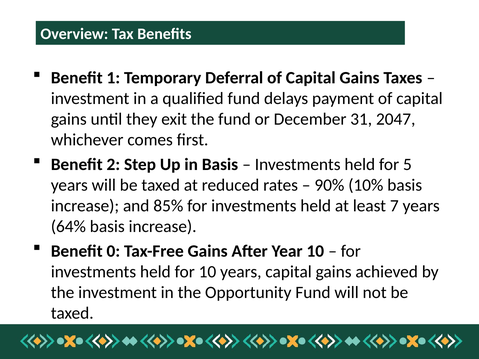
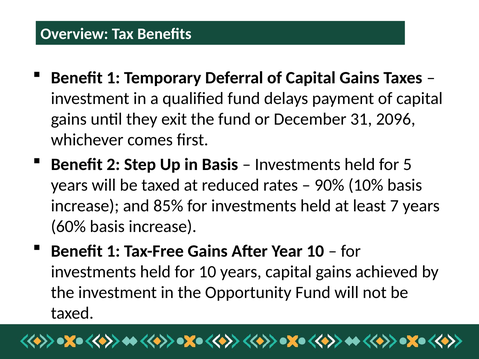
2047: 2047 -> 2096 (396, 119)
64%: 64% -> 60% (68, 227)
0: 0 -> 1 (113, 251)
